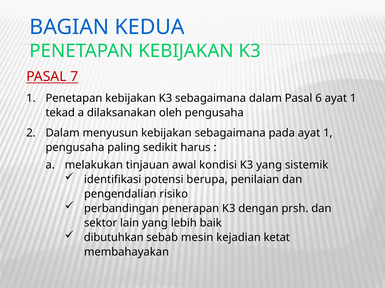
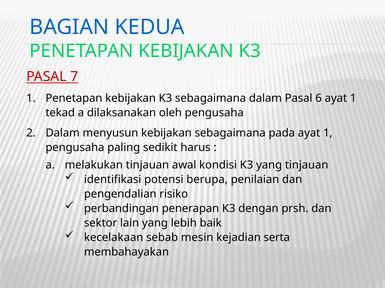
yang sistemik: sistemik -> tinjauan (307, 165)
dibutuhkan: dibutuhkan -> kecelakaan (114, 238)
ketat: ketat -> serta (277, 238)
